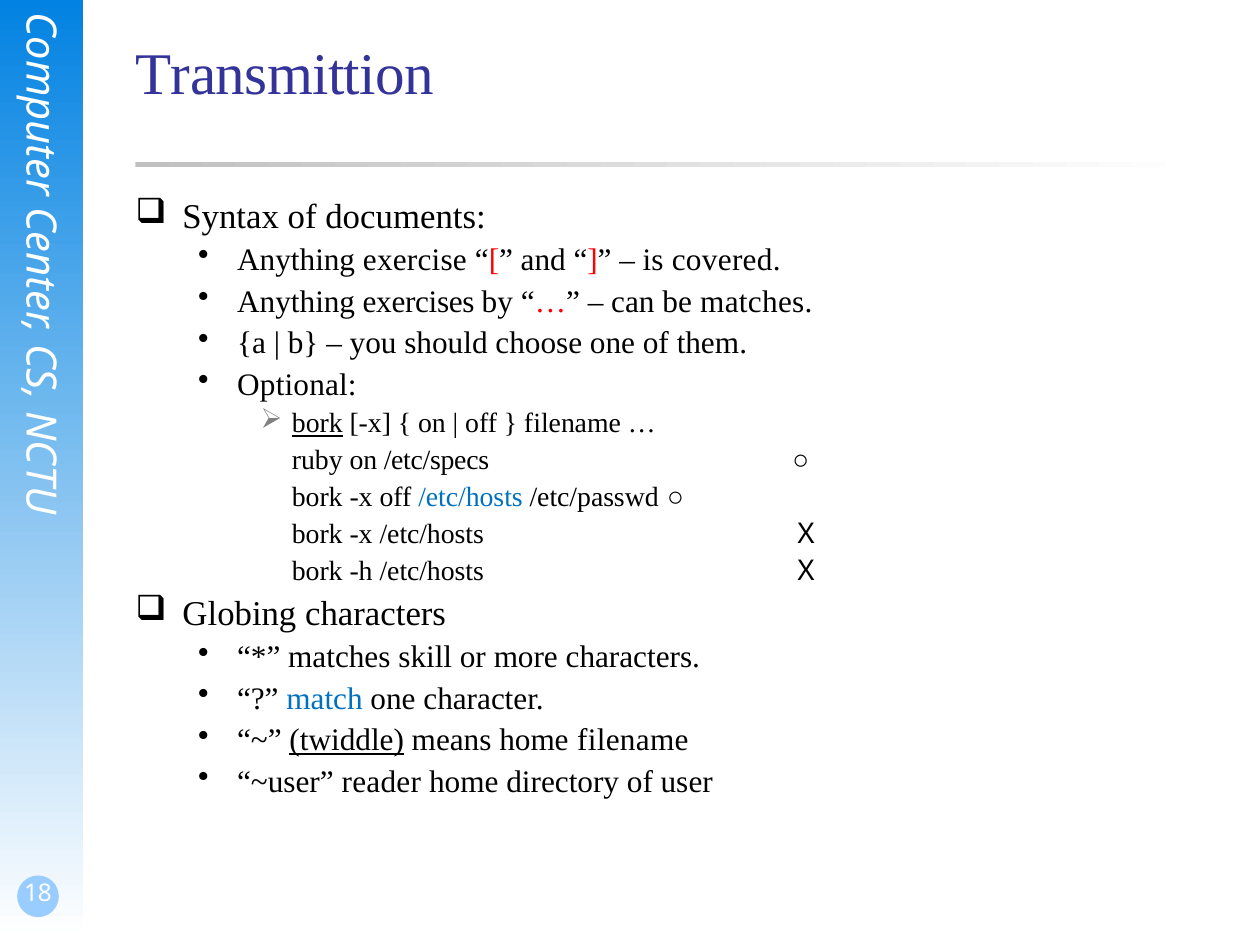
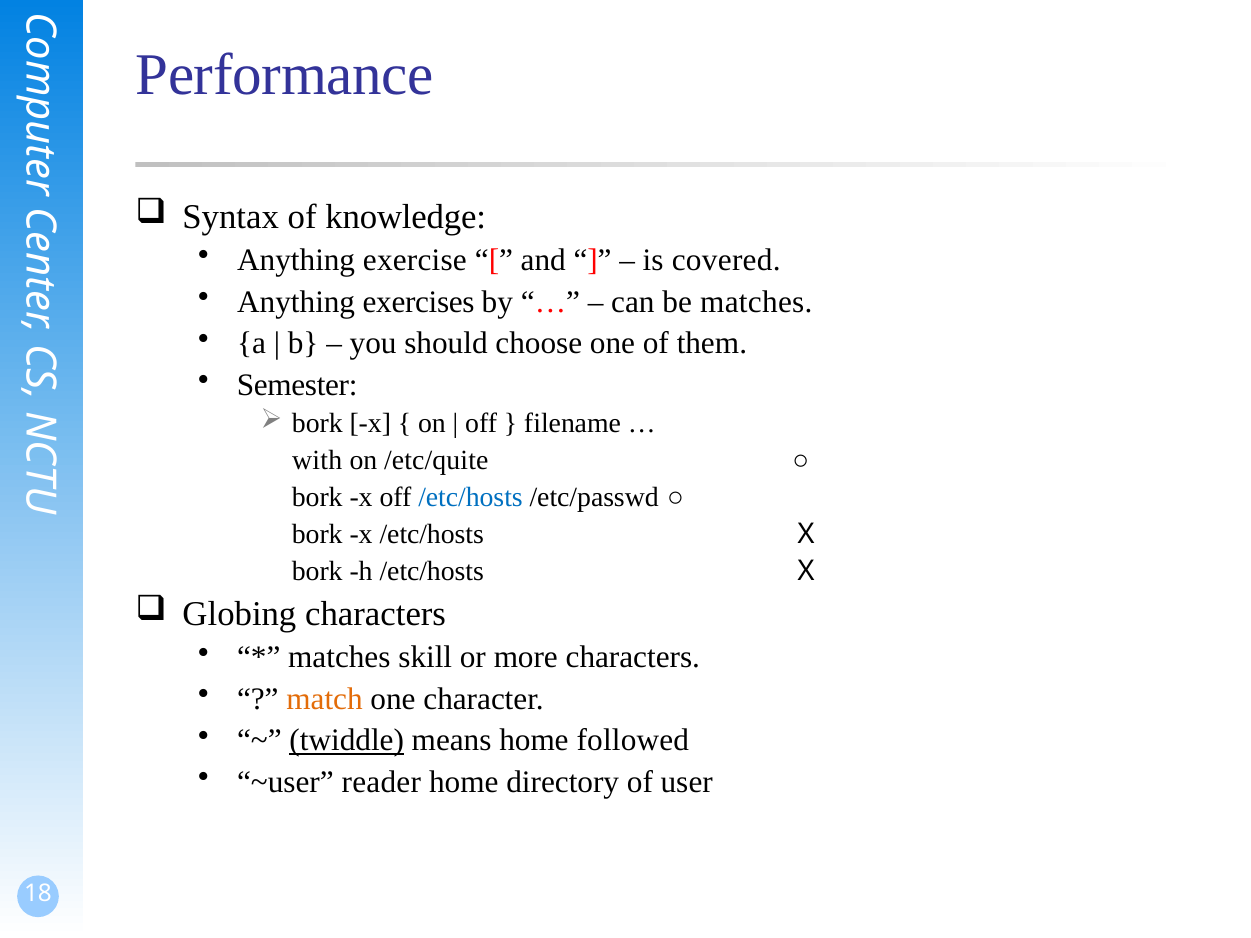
Transmittion: Transmittion -> Performance (285, 75)
documents: documents -> knowledge (406, 217)
Optional: Optional -> Semester (297, 385)
bork underline: present -> none (317, 424)
ruby: ruby -> with (317, 461)
/etc/specs: /etc/specs -> /etc/quite (436, 461)
match colour: blue -> orange (325, 699)
home filename: filename -> followed (633, 741)
